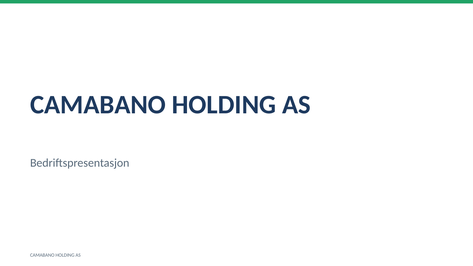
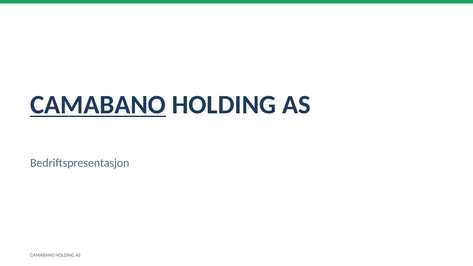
CAMABANO underline: none -> present (98, 105)
